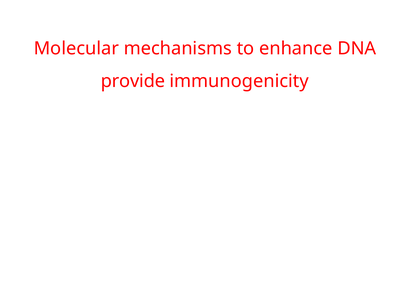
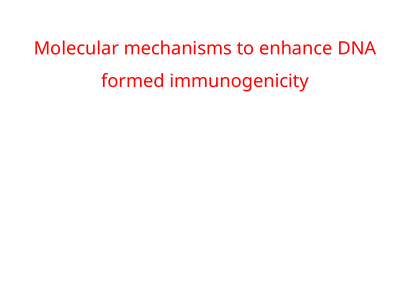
provide: provide -> formed (133, 81)
